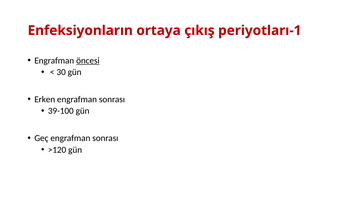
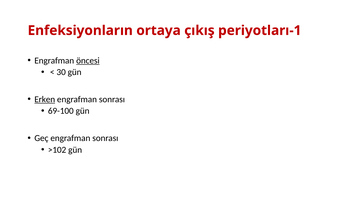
Erken underline: none -> present (45, 99)
39-100: 39-100 -> 69-100 (61, 111)
>120: >120 -> >102 (57, 150)
